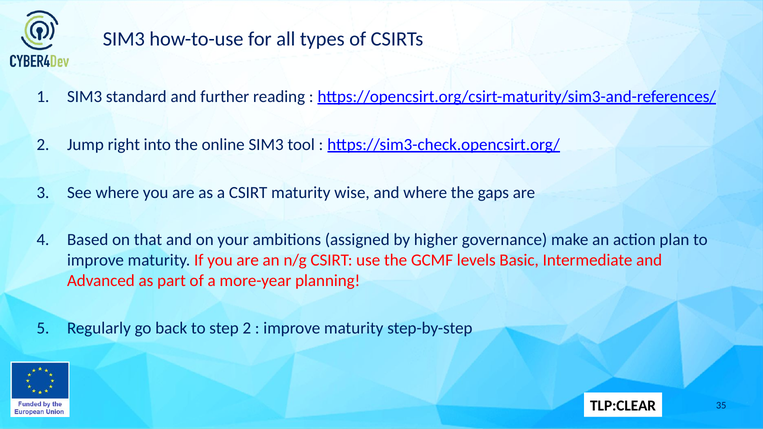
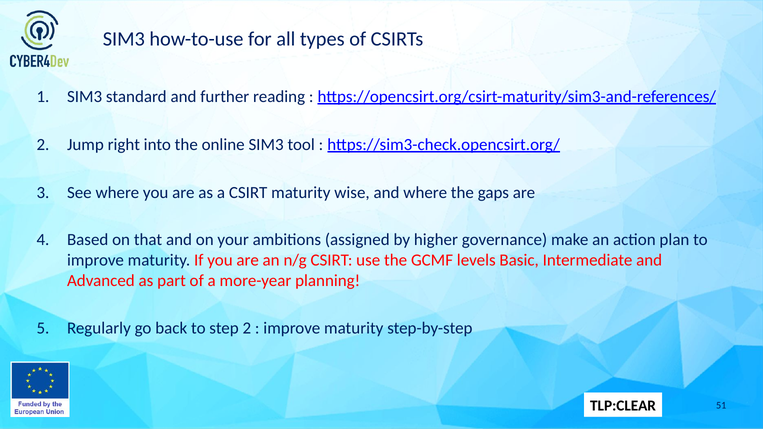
35: 35 -> 51 (721, 405)
